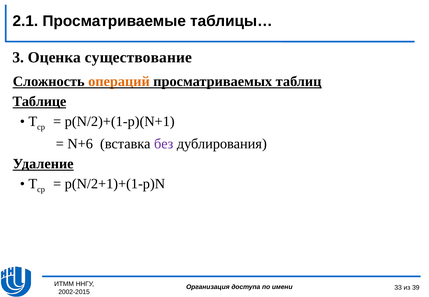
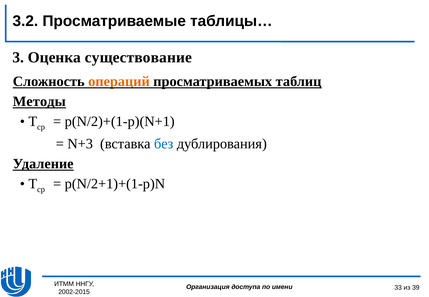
2.1: 2.1 -> 3.2 (25, 21)
Таблице: Таблице -> Методы (39, 102)
N+6: N+6 -> N+3 (80, 144)
без colour: purple -> blue (164, 144)
